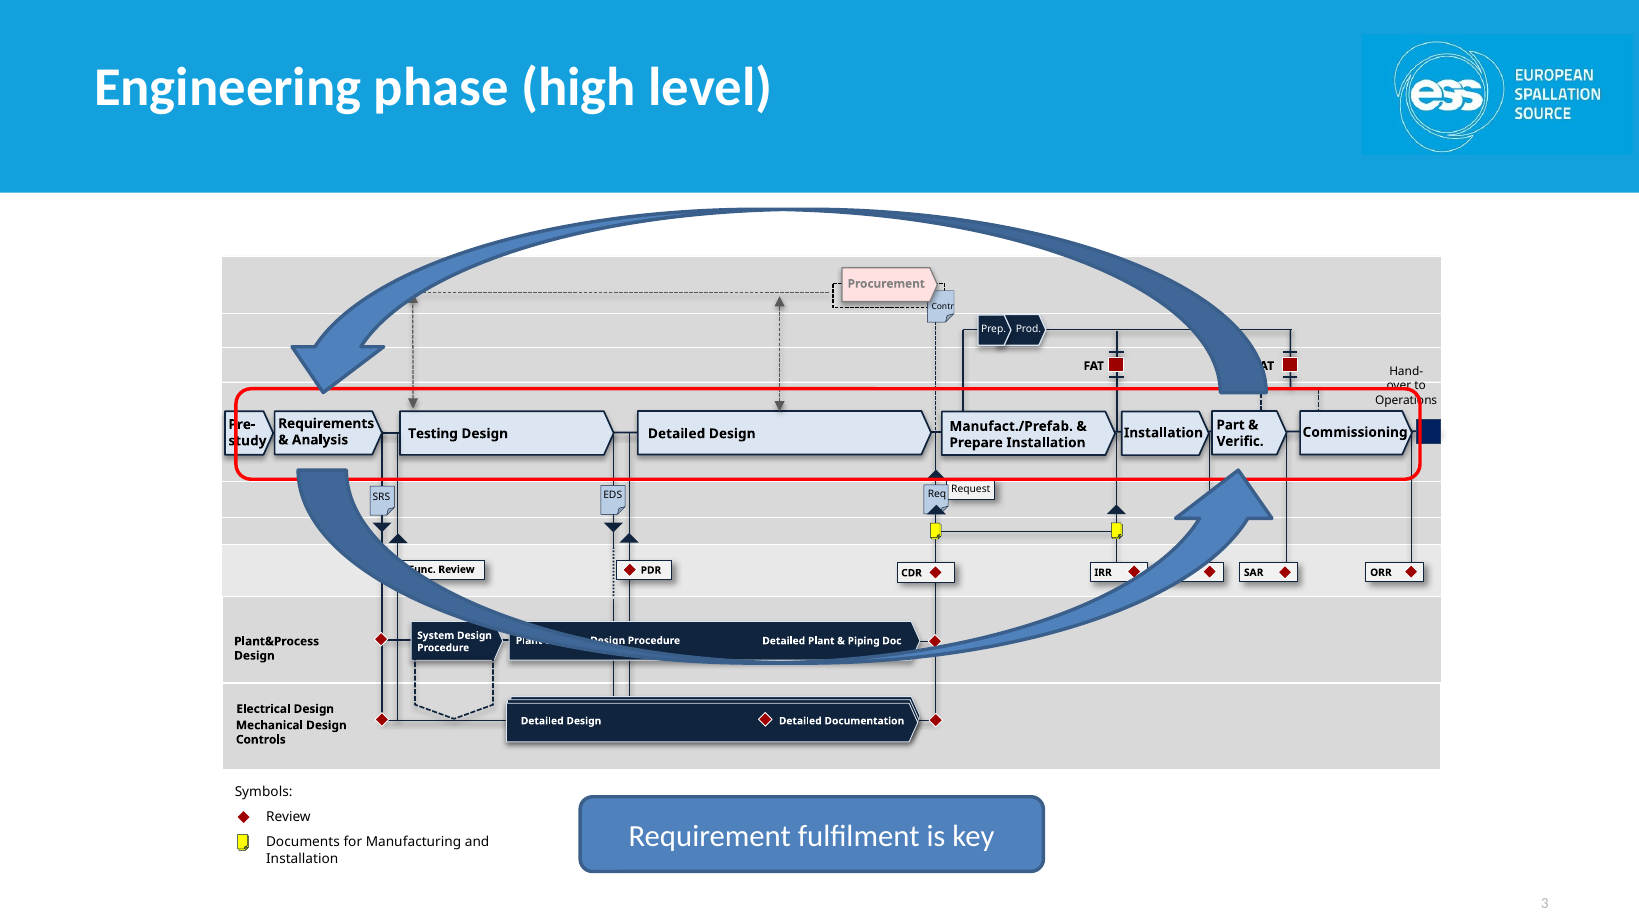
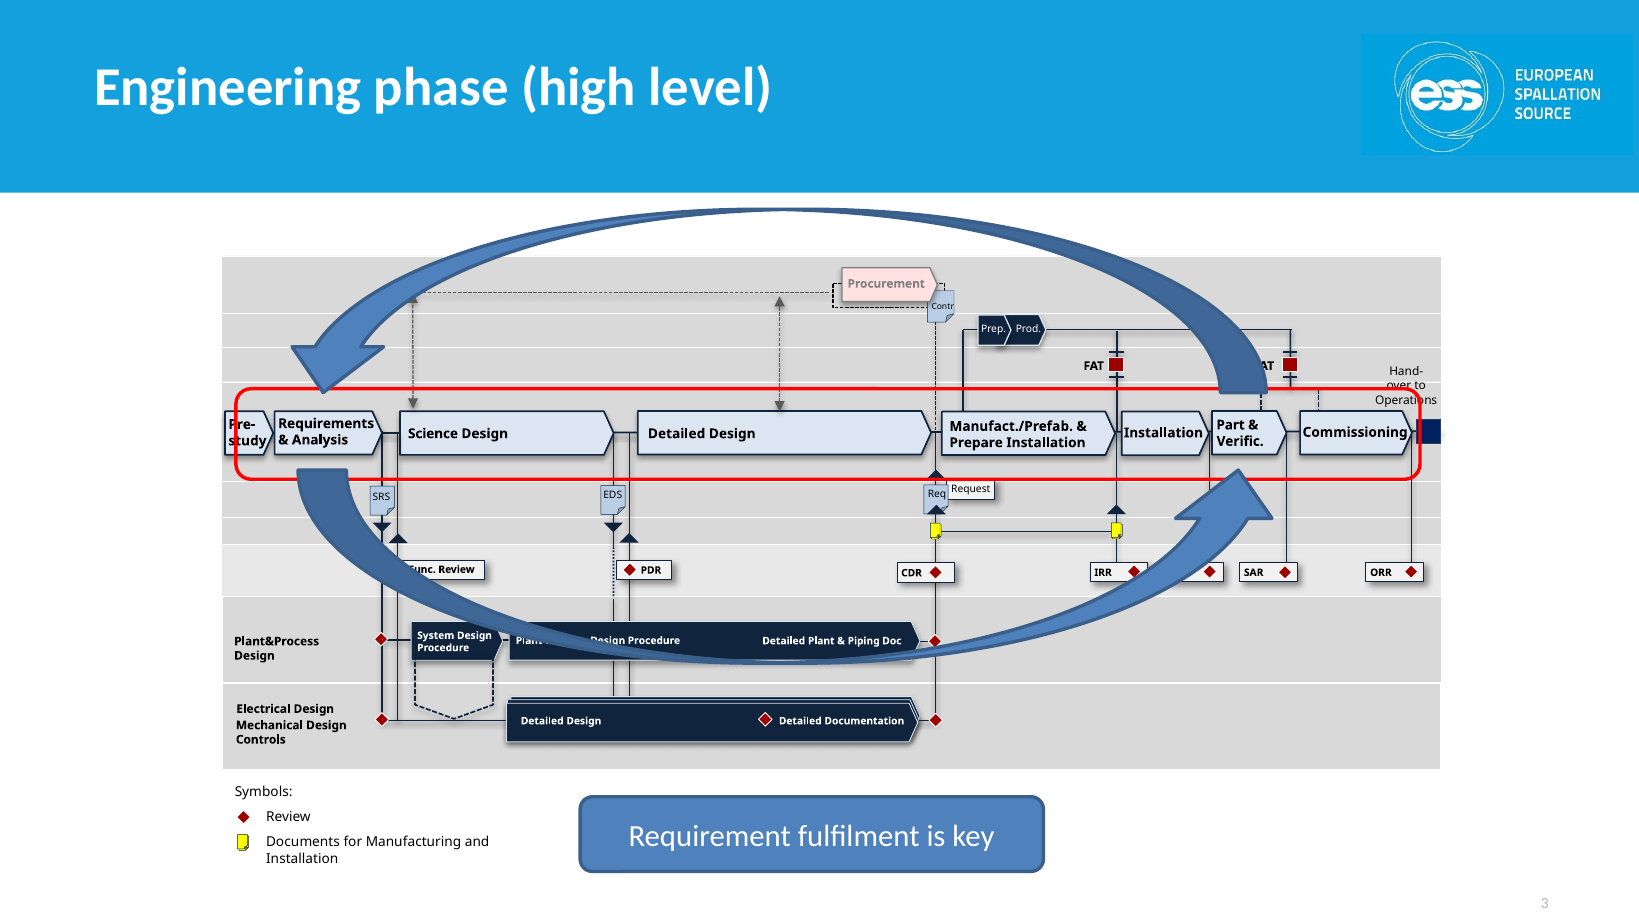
Testing: Testing -> Science (433, 434)
